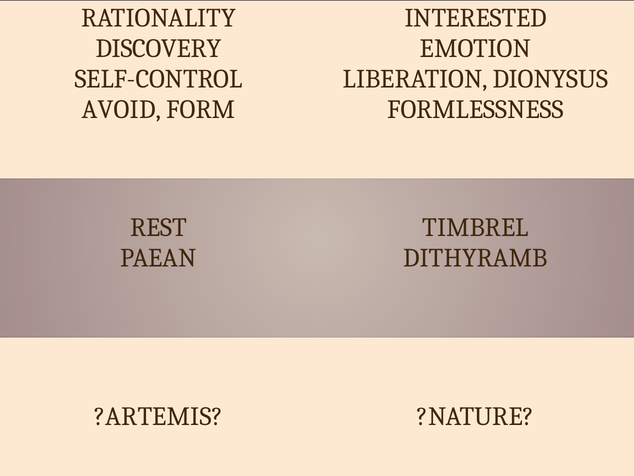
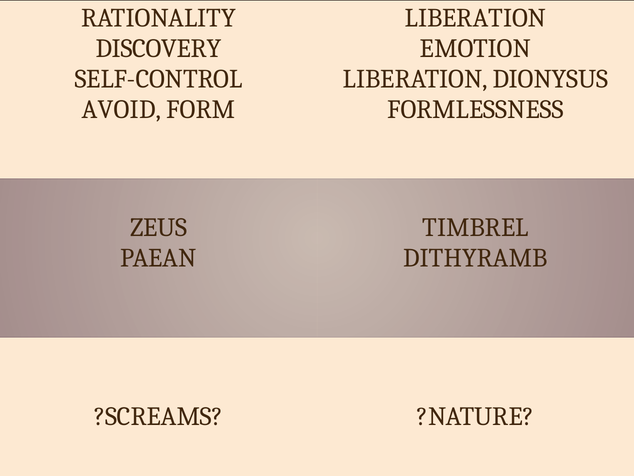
INTERESTED: INTERESTED -> LIBERATION (475, 18)
REST: REST -> ZEUS (159, 227)
?ARTEMIS: ?ARTEMIS -> ?SCREAMS (159, 416)
